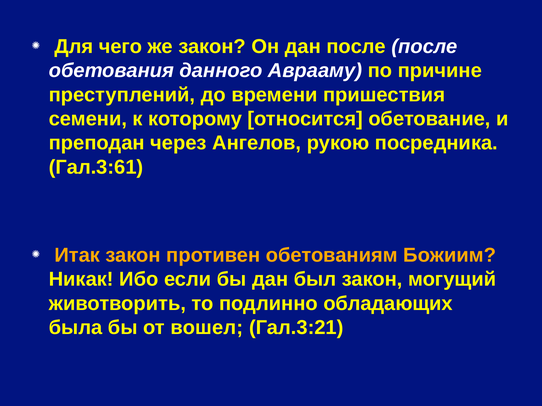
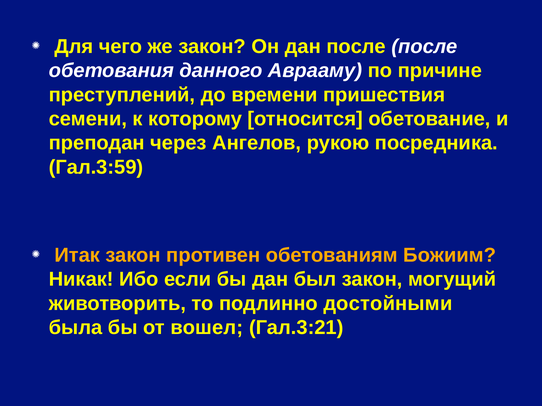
Гал.3:61: Гал.3:61 -> Гал.3:59 (96, 167)
обладающих: обладающих -> достойными (388, 304)
